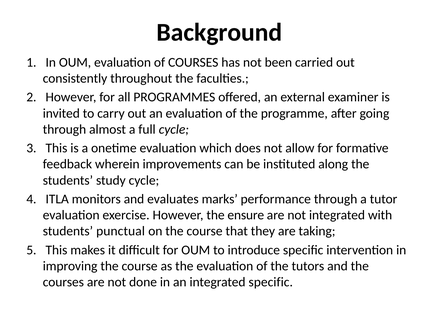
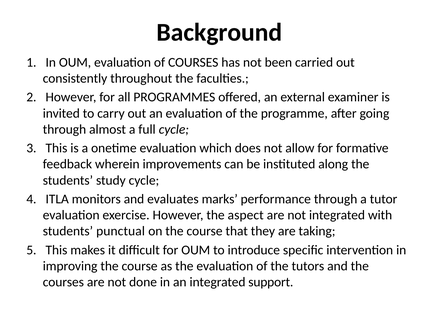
ensure: ensure -> aspect (246, 215)
integrated specific: specific -> support (271, 282)
